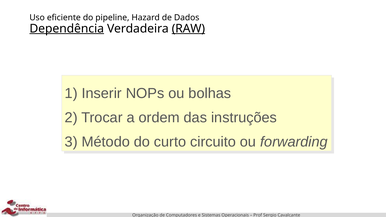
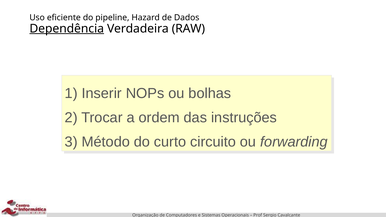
RAW underline: present -> none (188, 29)
